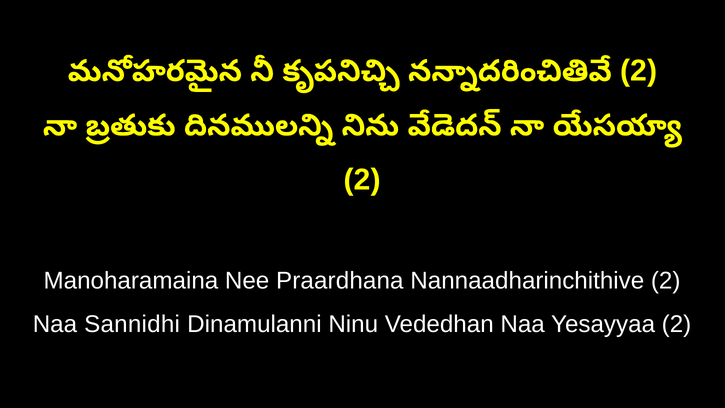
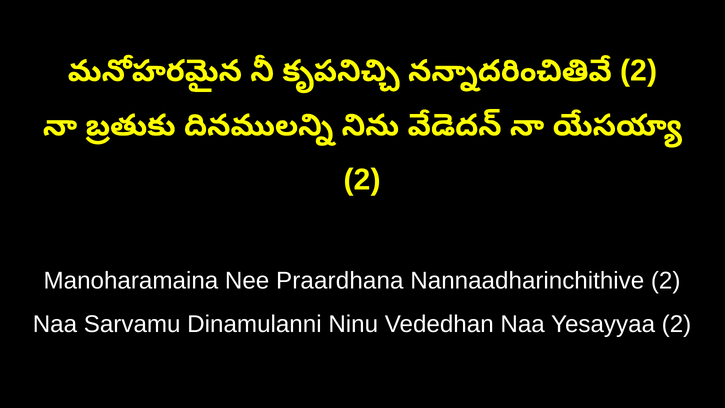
Sannidhi: Sannidhi -> Sarvamu (132, 324)
